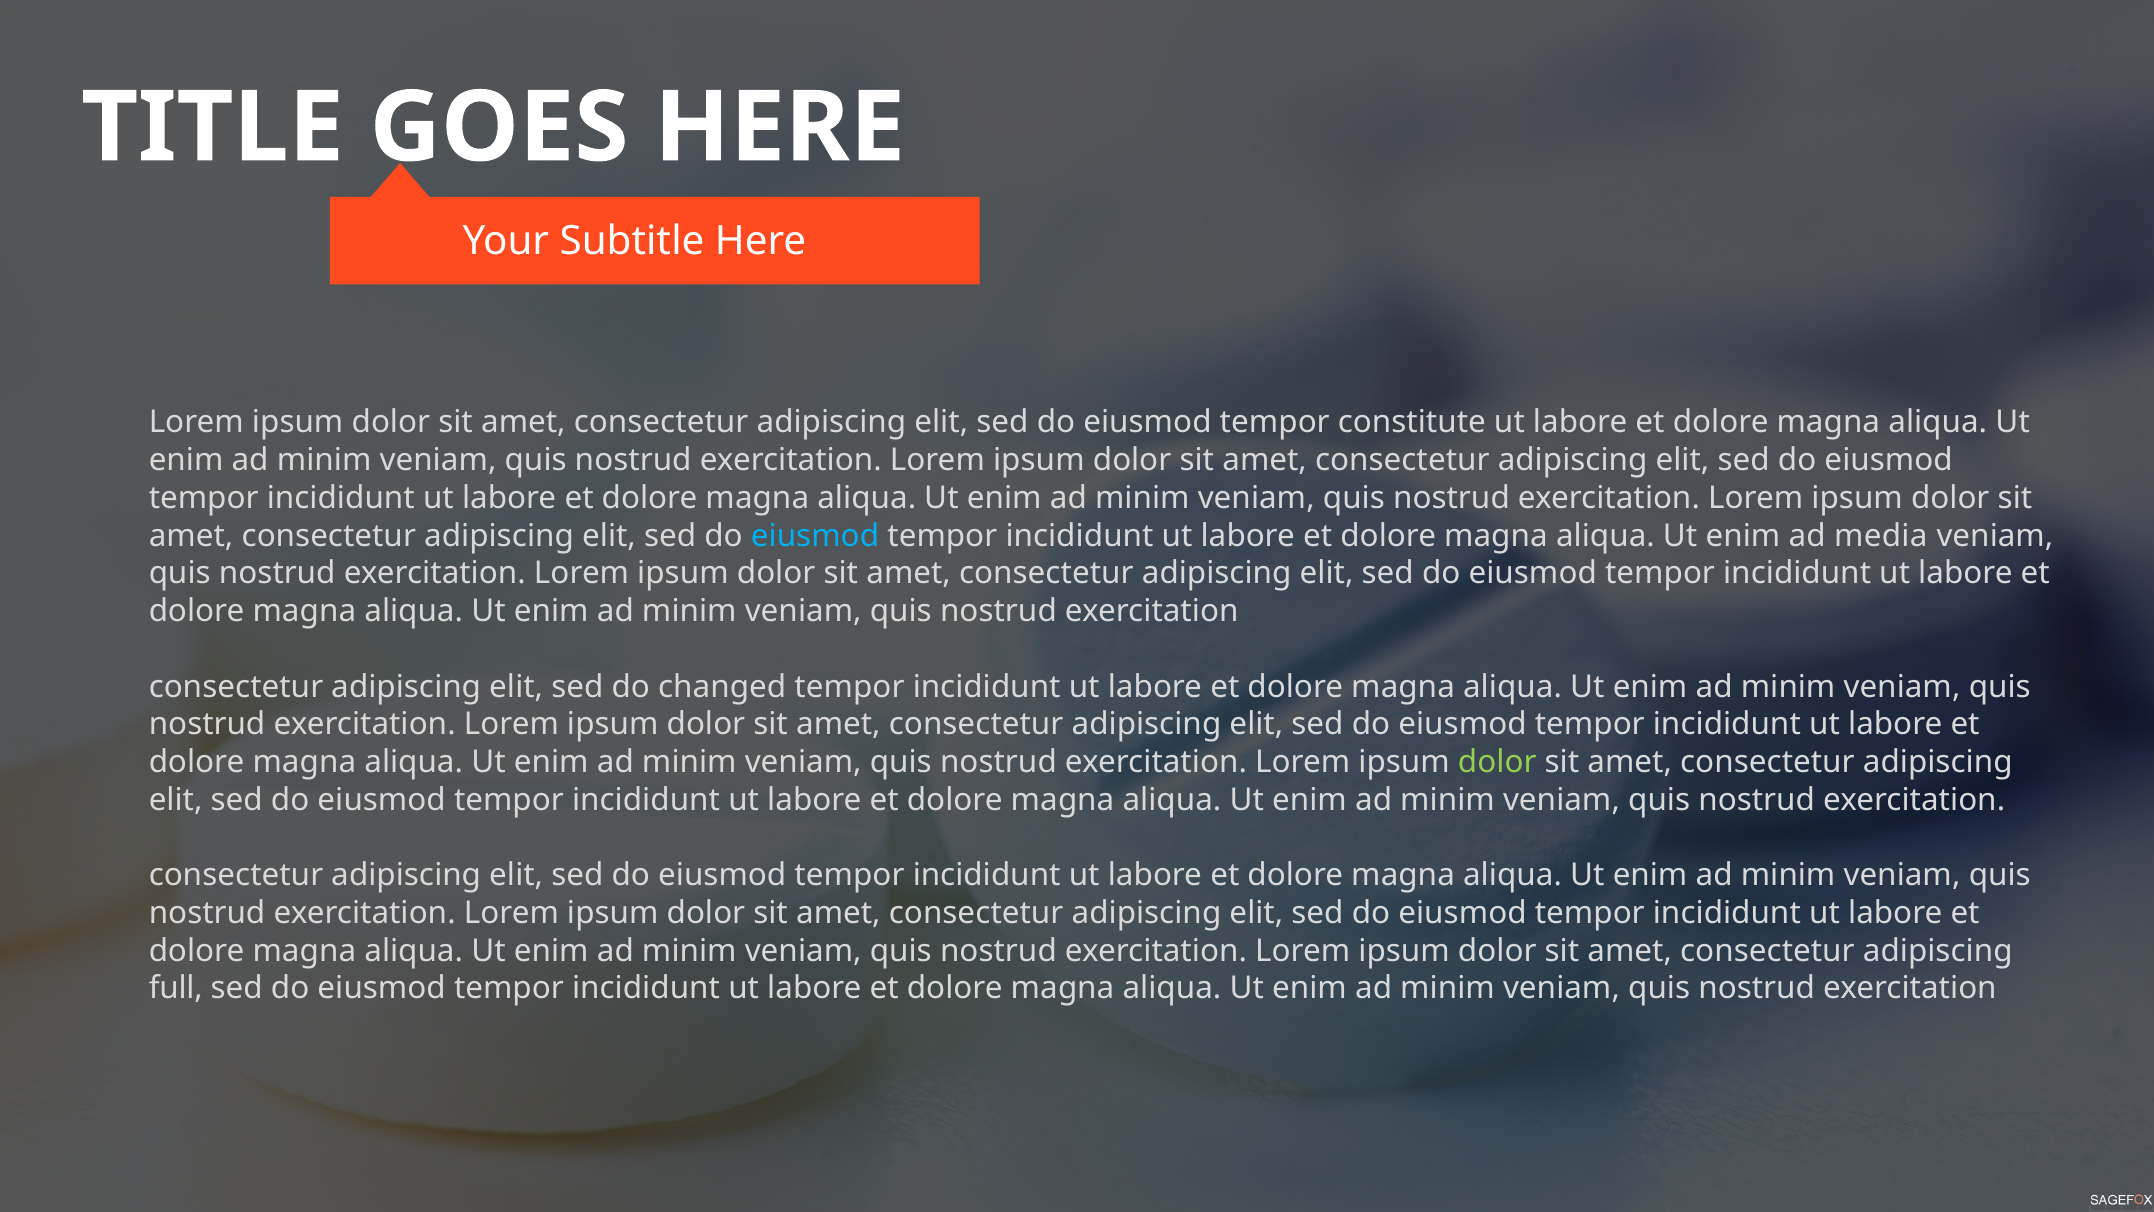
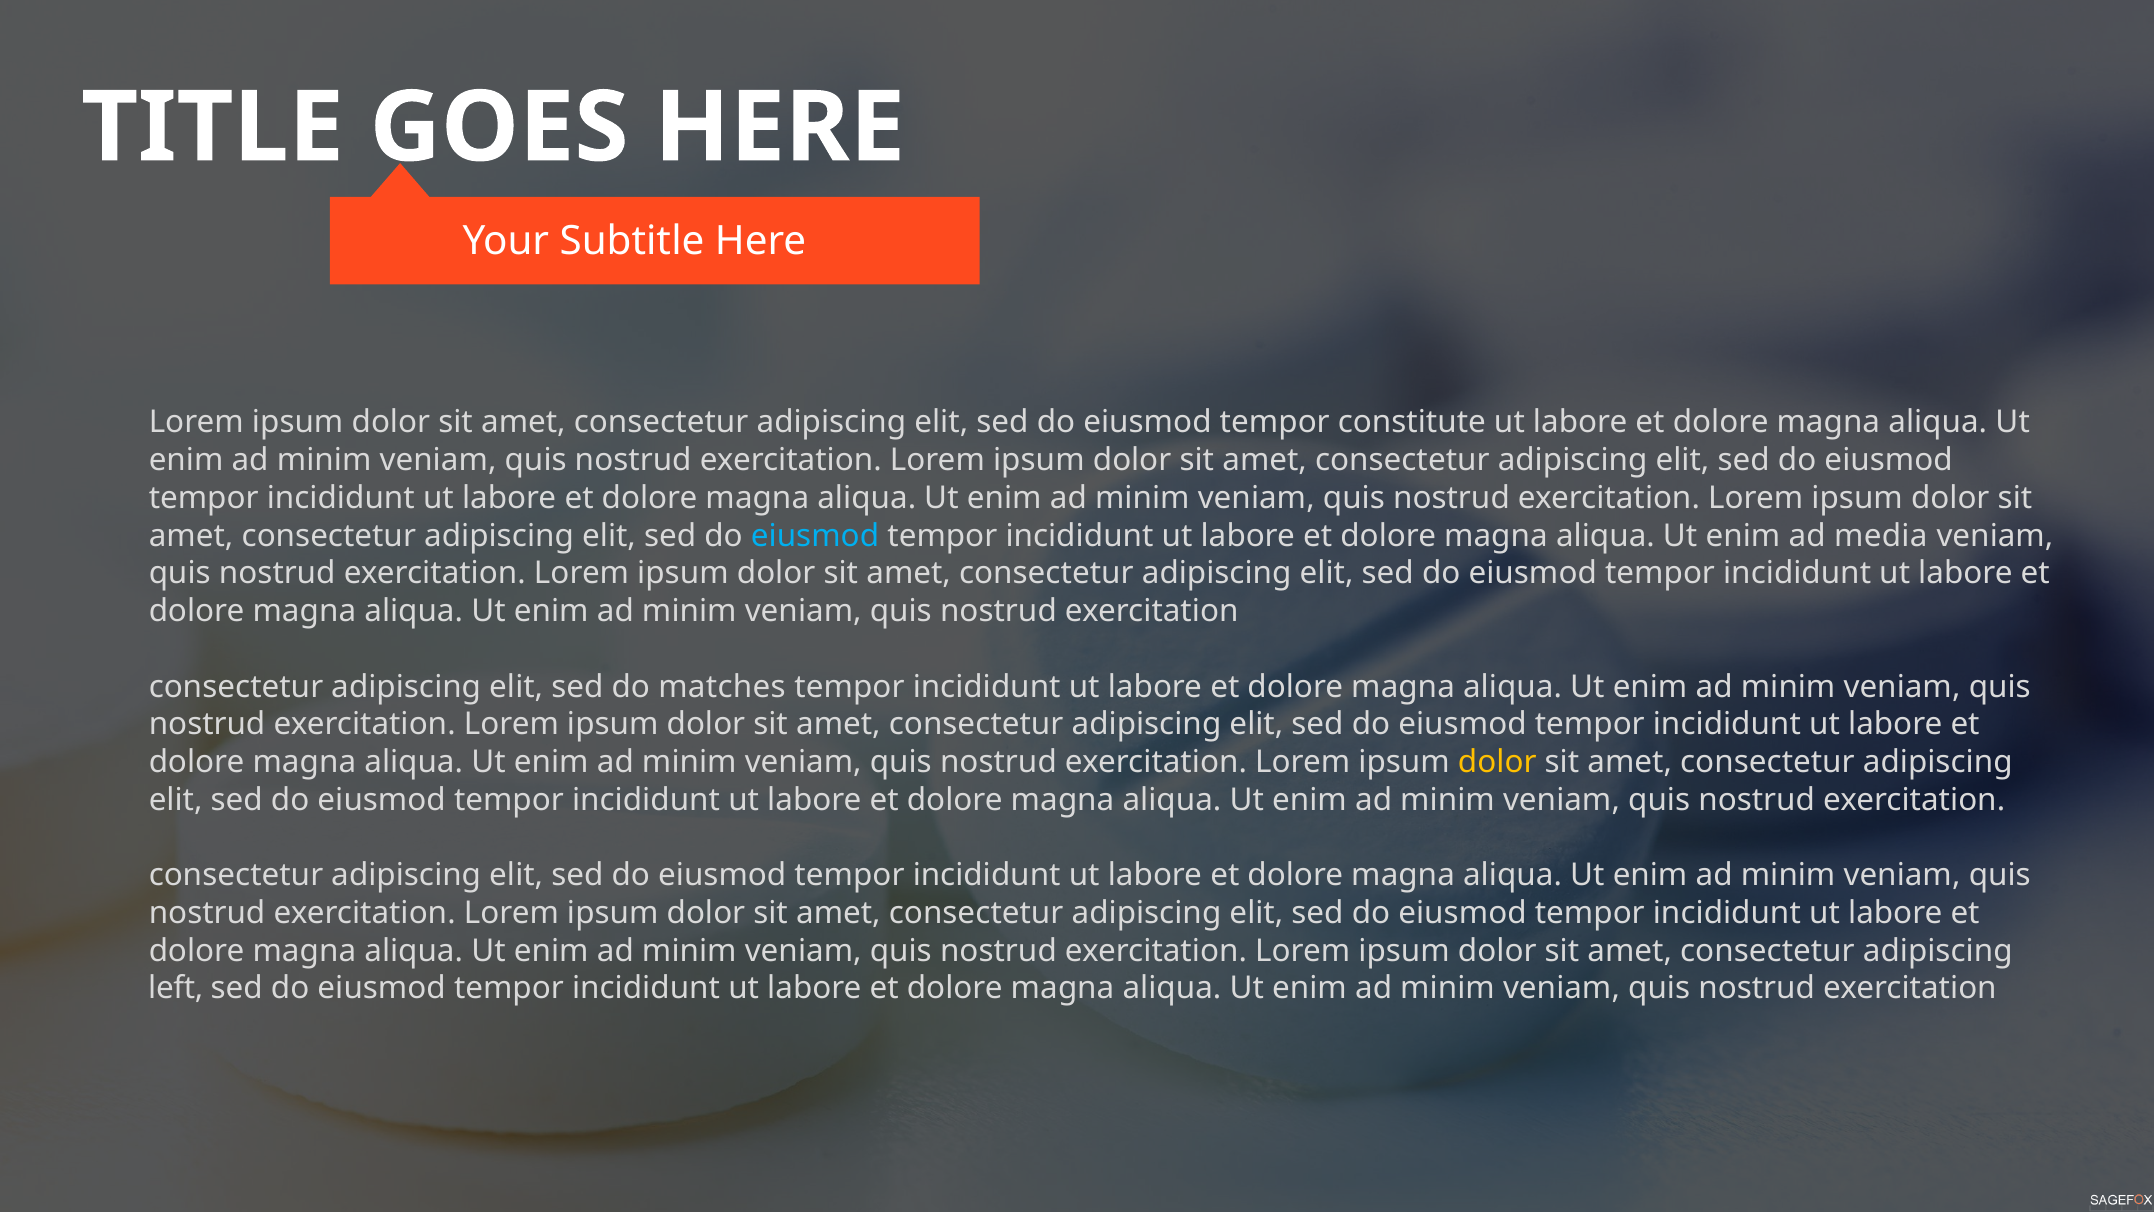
changed: changed -> matches (722, 686)
dolor colour: light green -> yellow (1497, 762)
full: full -> left (176, 988)
